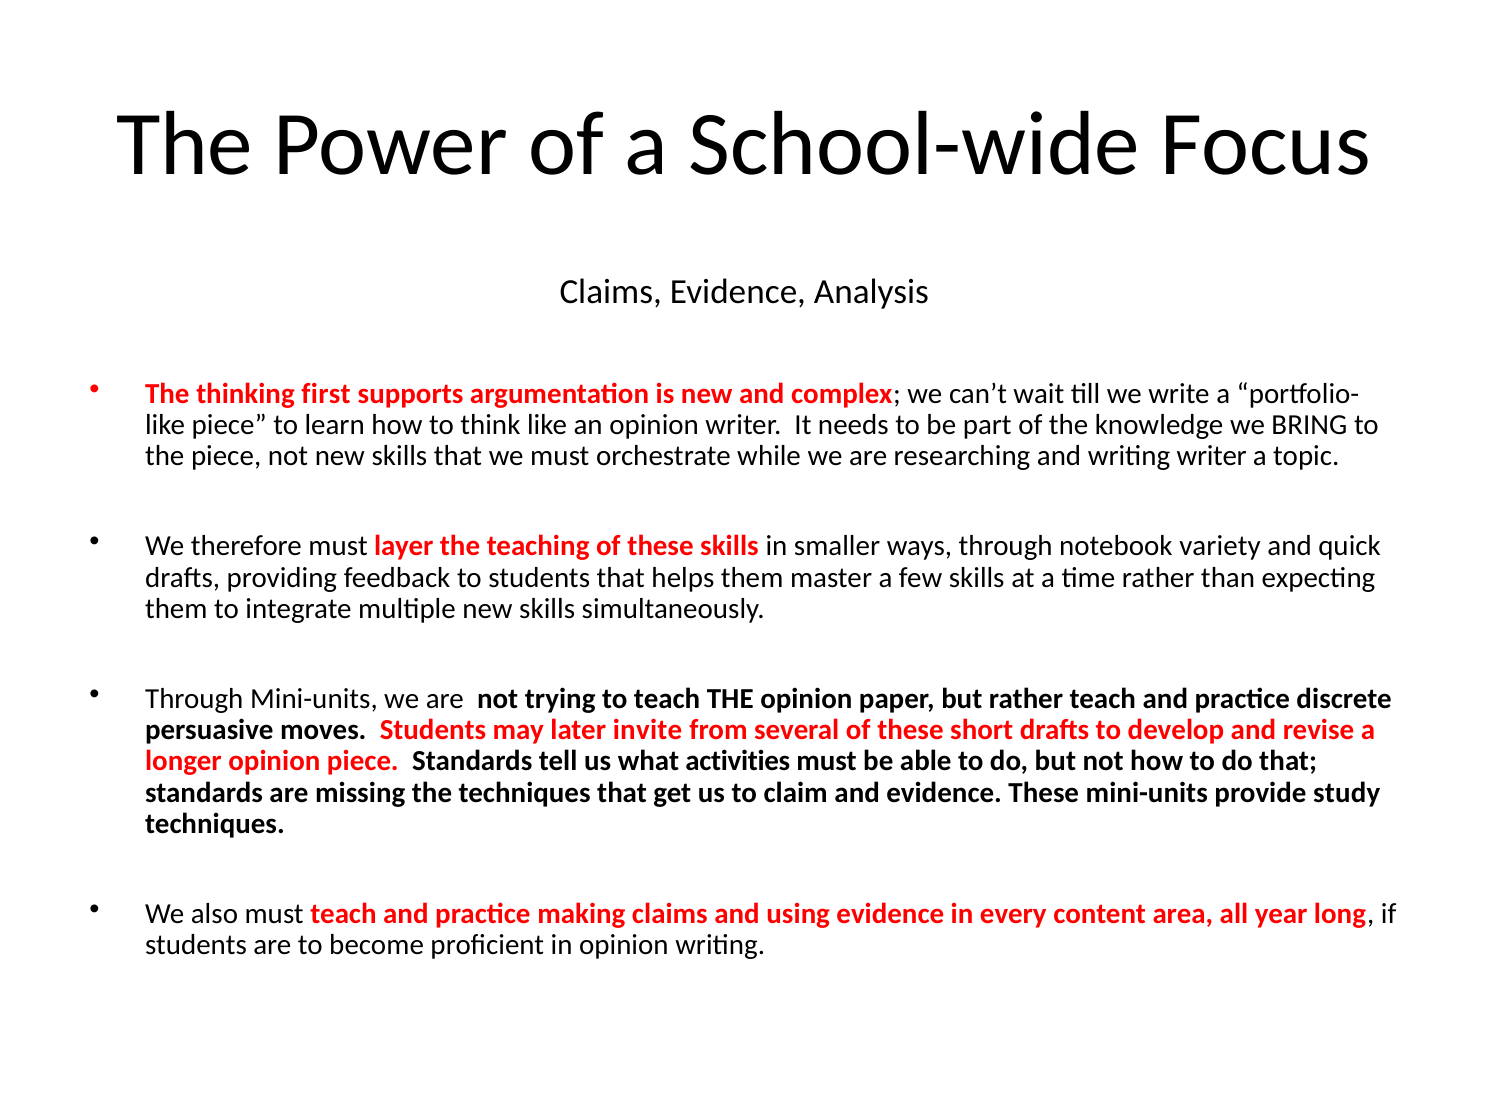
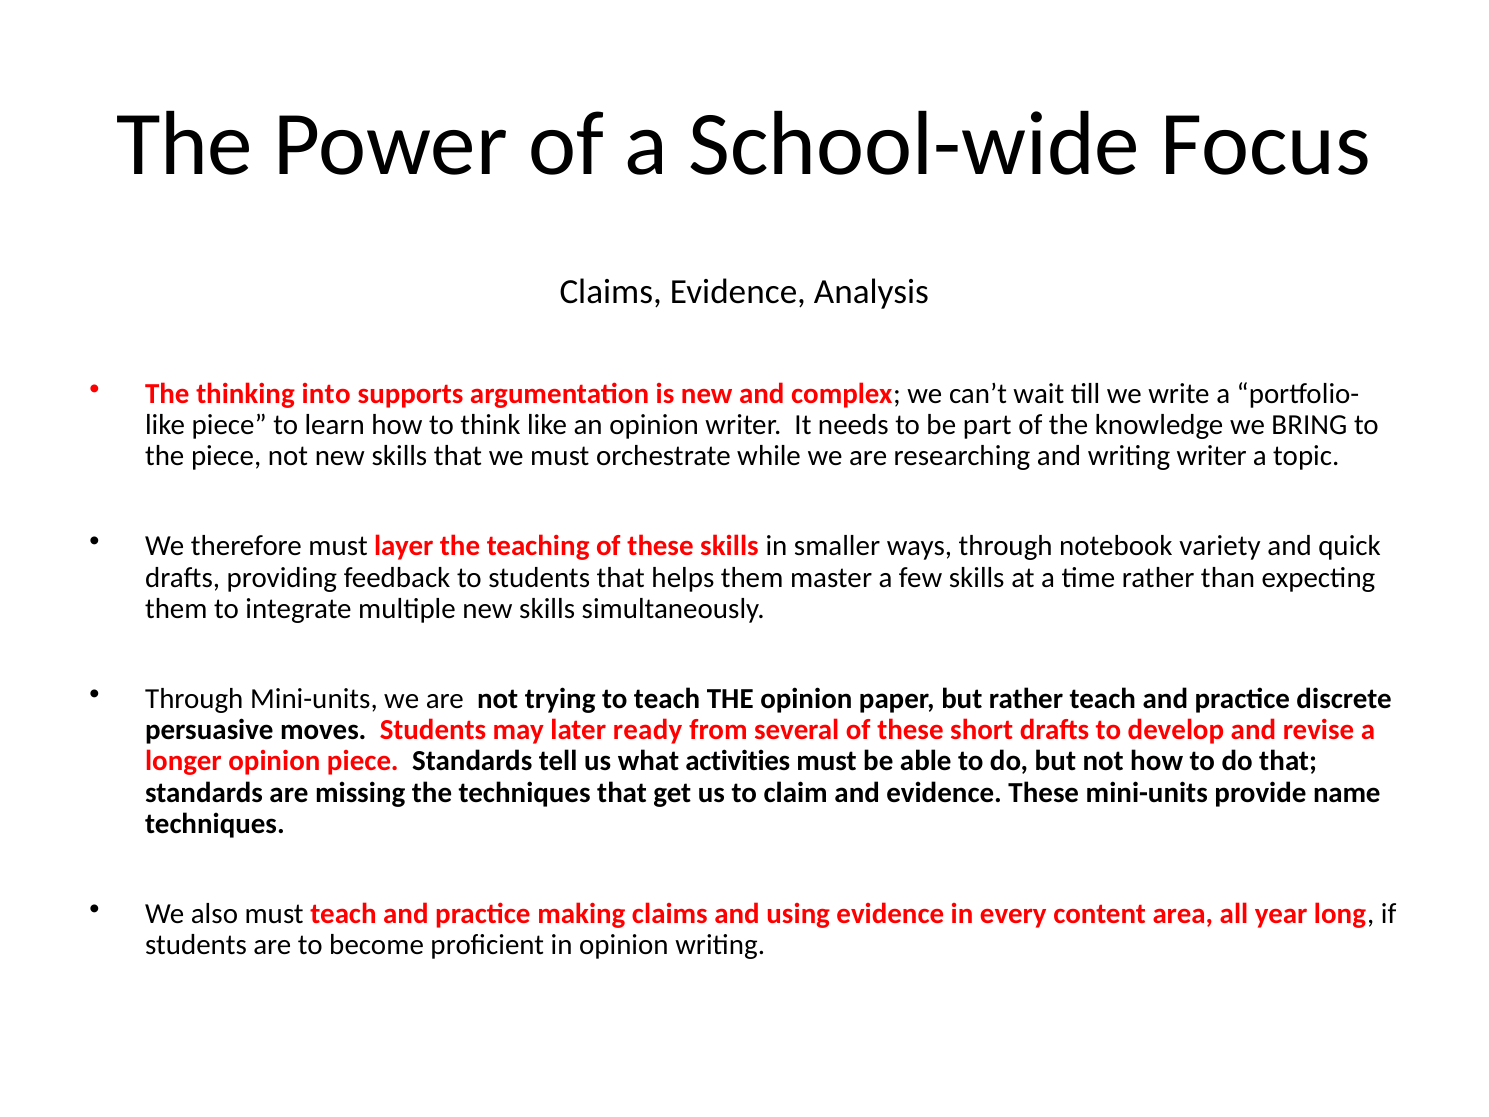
first: first -> into (326, 394)
invite: invite -> ready (648, 730)
study: study -> name (1347, 793)
